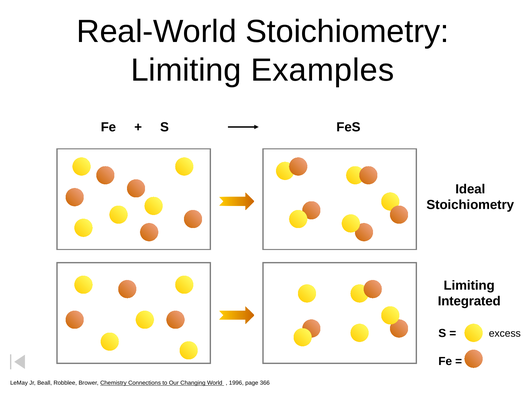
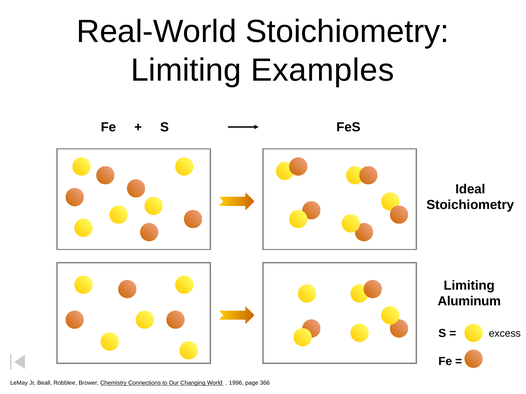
Integrated: Integrated -> Aluminum (469, 301)
